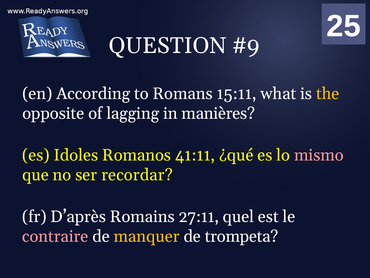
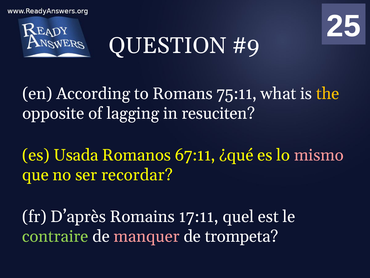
15:11: 15:11 -> 75:11 (237, 94)
manières: manières -> resuciten (218, 113)
Idoles: Idoles -> Usada (76, 155)
41:11: 41:11 -> 67:11 (195, 155)
27:11: 27:11 -> 17:11 (199, 216)
contraire colour: pink -> light green (55, 236)
manquer colour: yellow -> pink (147, 236)
